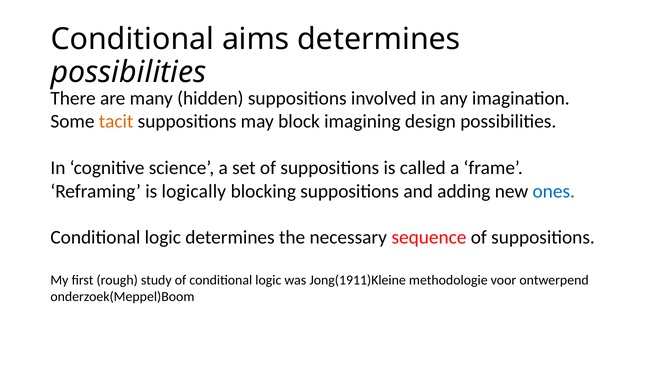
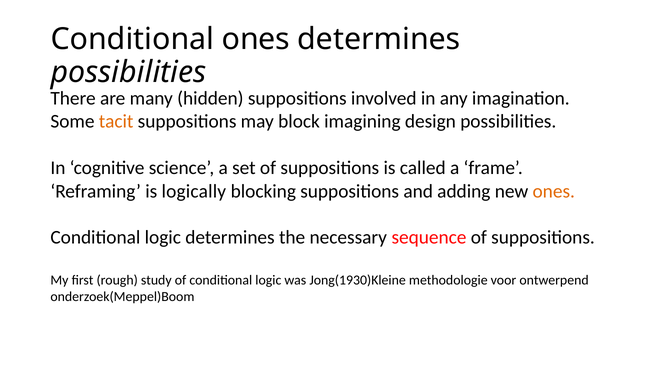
Conditional aims: aims -> ones (256, 39)
ones colour: blue -> orange (554, 191)
Jong(1911)Kleine: Jong(1911)Kleine -> Jong(1930)Kleine (358, 280)
